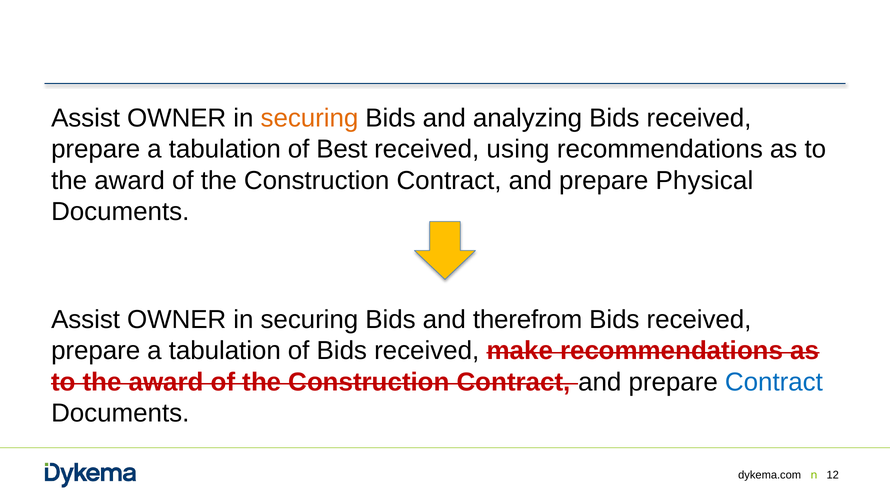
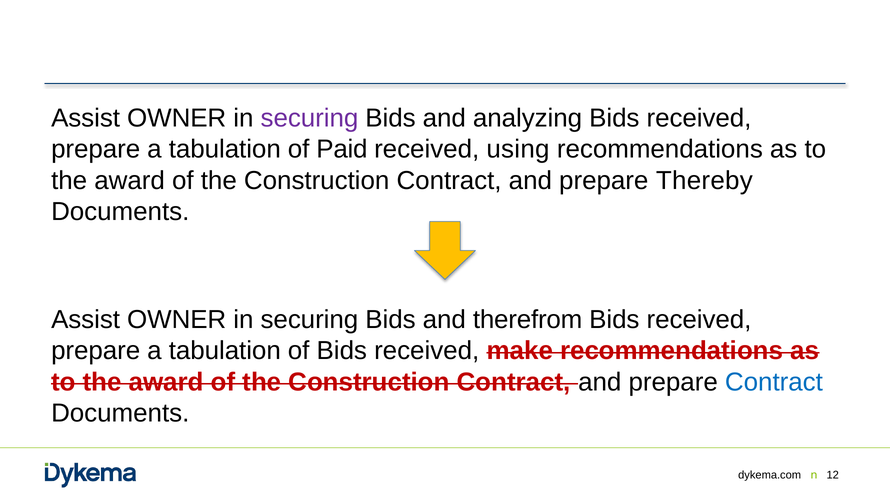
securing colour: orange -> purple (309, 118)
Best: Best -> Paid (342, 149)
Physical: Physical -> Thereby (704, 180)
